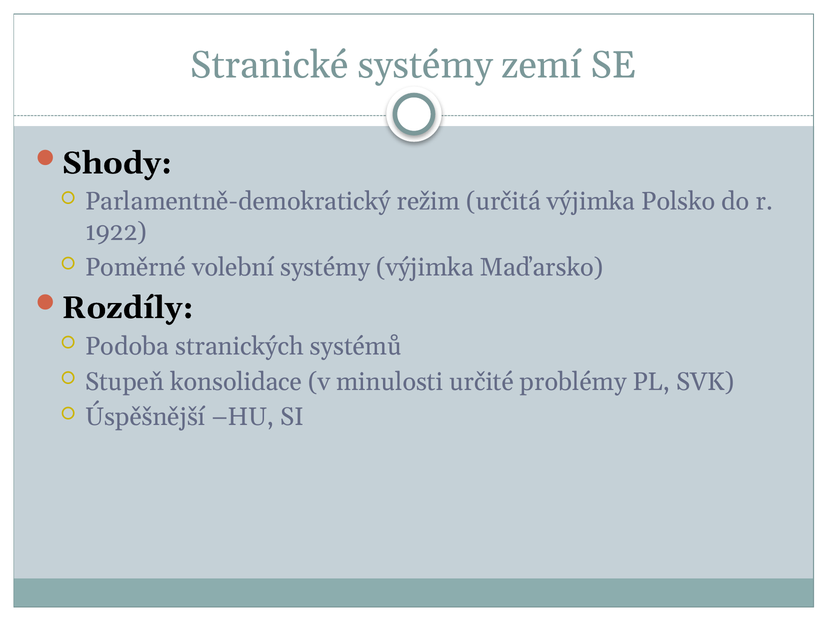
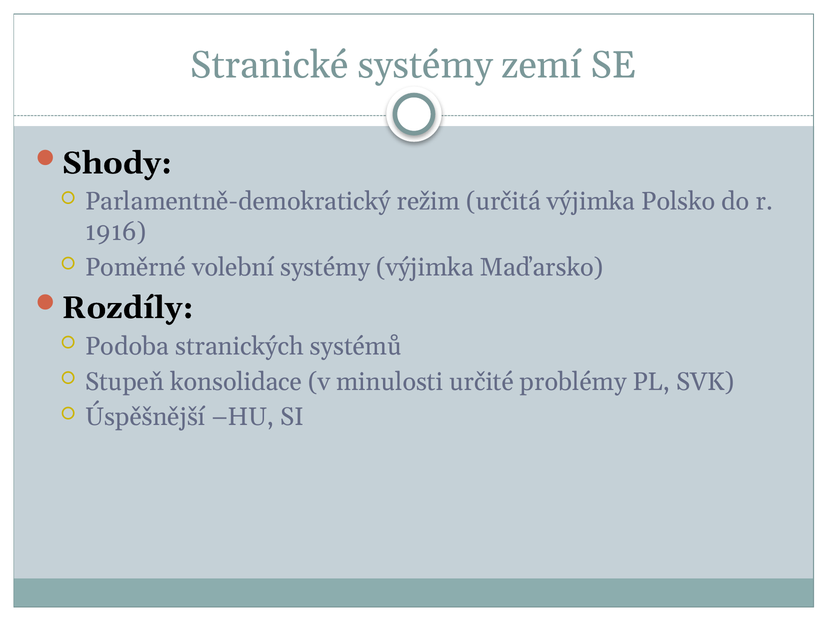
1922: 1922 -> 1916 (116, 232)
